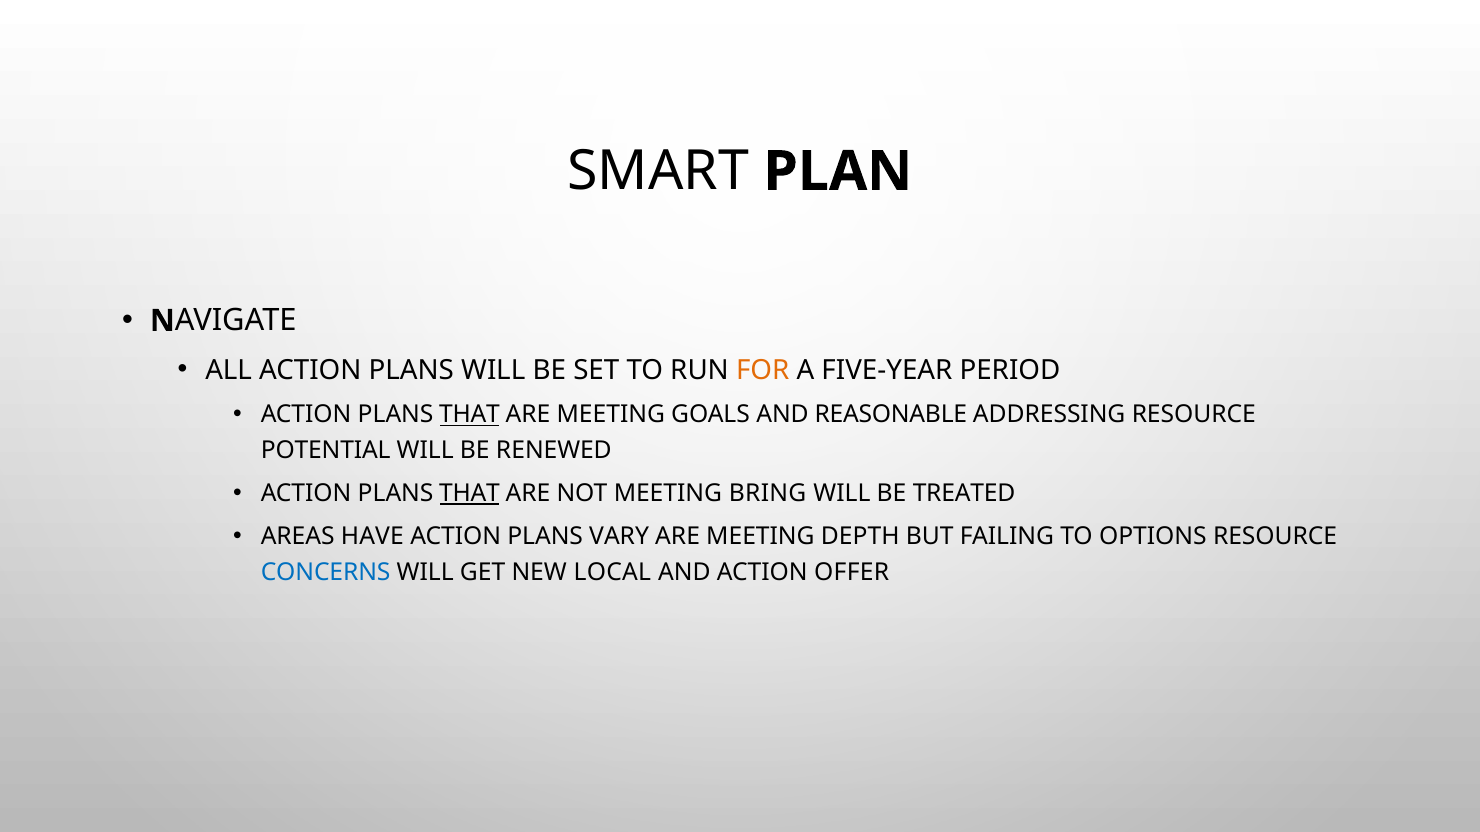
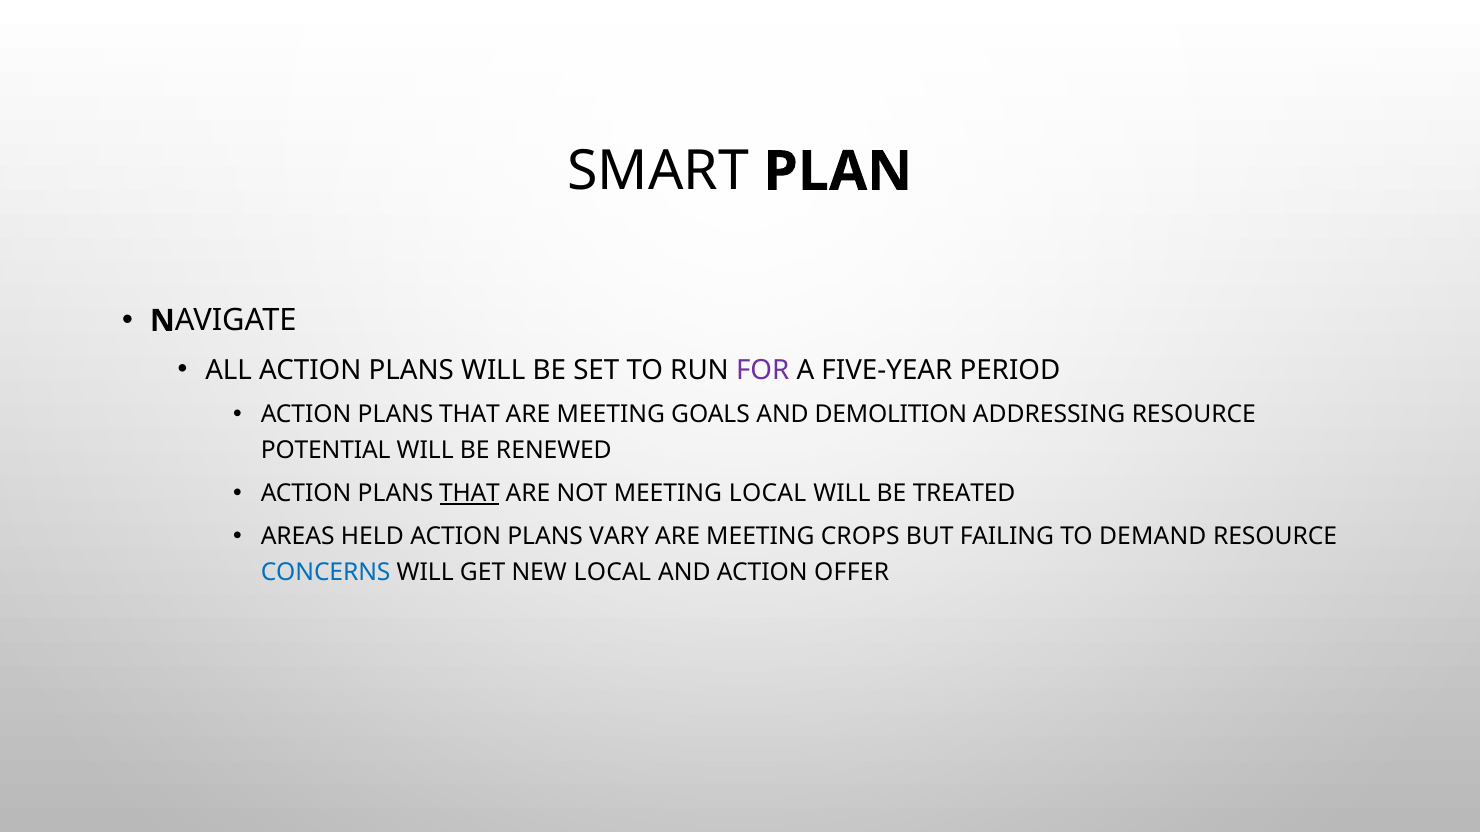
FOR colour: orange -> purple (763, 370)
THAT underline: present -> none (470, 415)
REASONABLE: REASONABLE -> DEMOLITION (891, 415)
MEETING BRING: BRING -> LOCAL (768, 494)
HAVE: HAVE -> HELD (372, 537)
DEPTH: DEPTH -> CROPS (860, 537)
OPTIONS: OPTIONS -> DEMAND (1153, 537)
